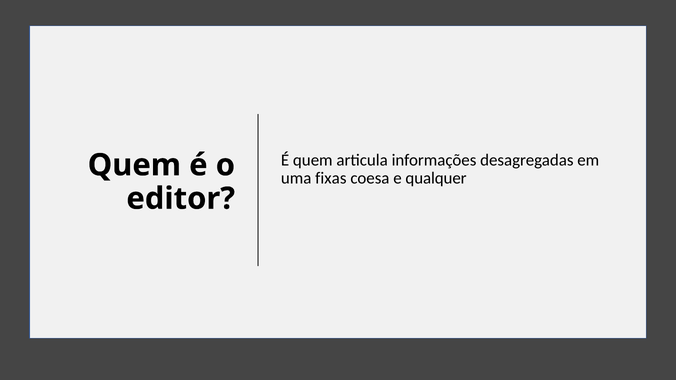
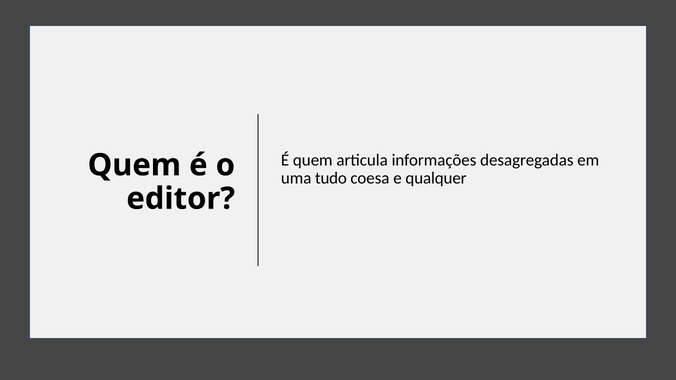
fixas: fixas -> tudo (331, 179)
